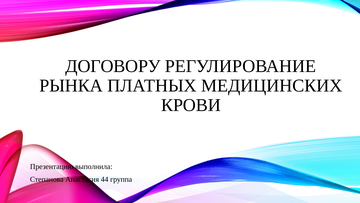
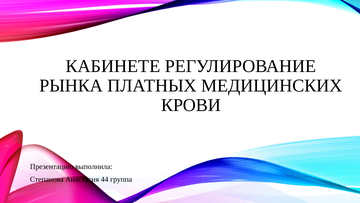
ДОГОВОРУ: ДОГОВОРУ -> КАБИНЕТЕ (113, 66)
